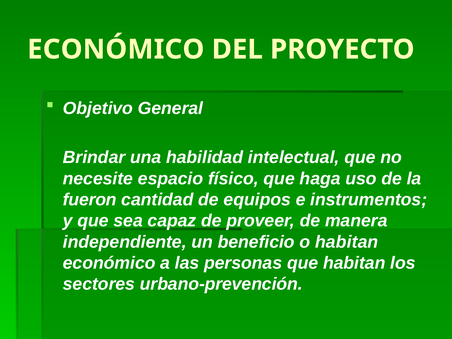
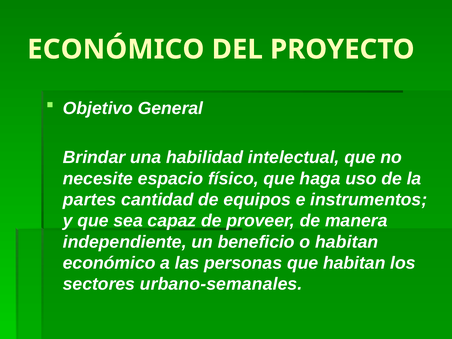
fueron: fueron -> partes (90, 200)
urbano-prevención: urbano-prevención -> urbano-semanales (221, 284)
